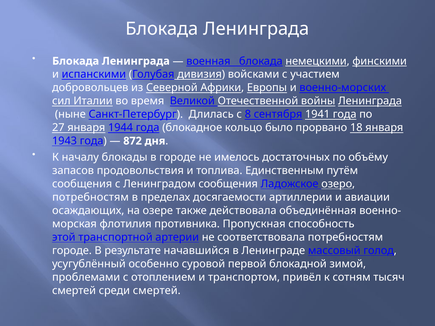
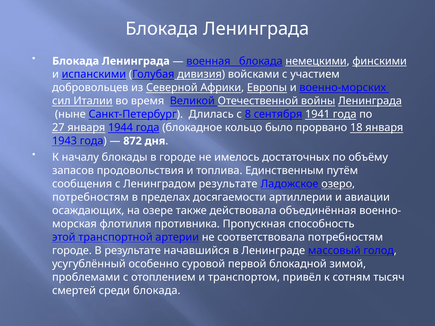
Ленинградом сообщения: сообщения -> результате (228, 184)
среди смертей: смертей -> блокада (157, 291)
